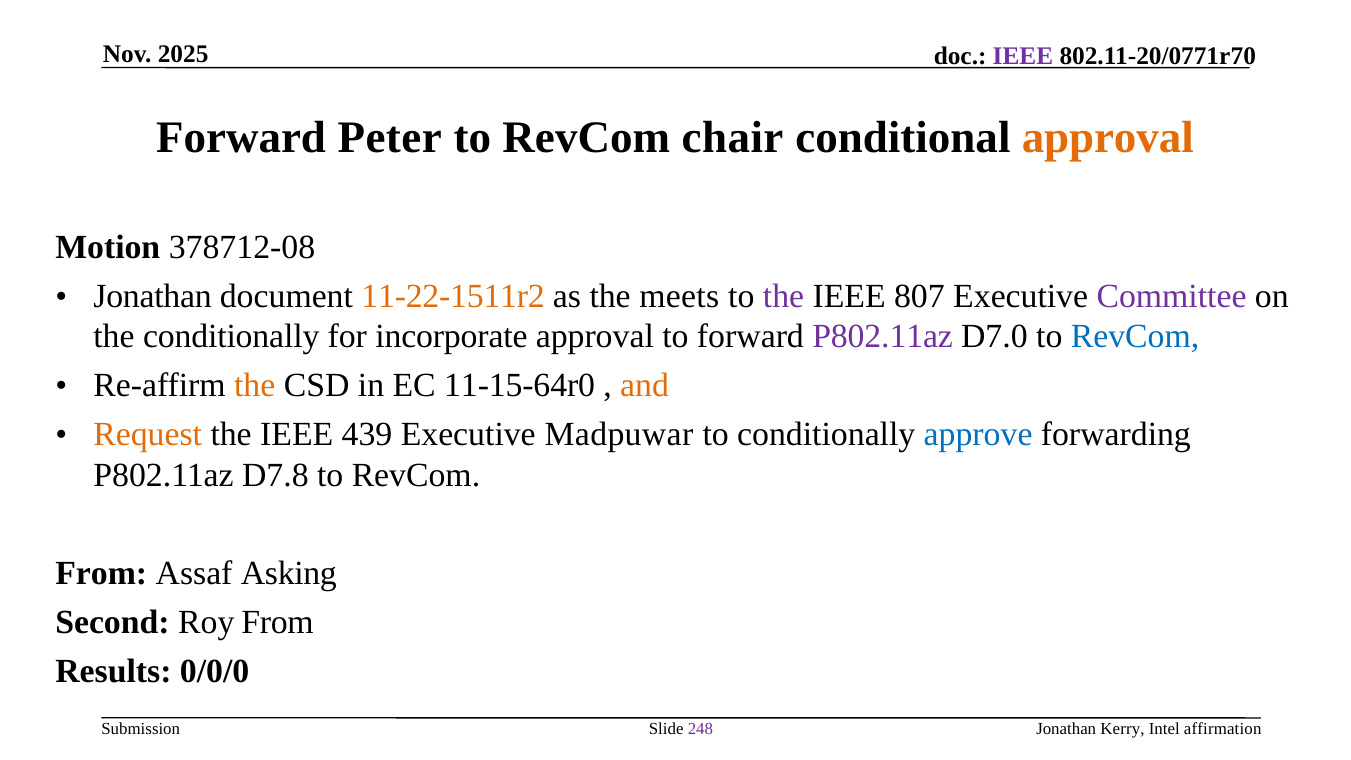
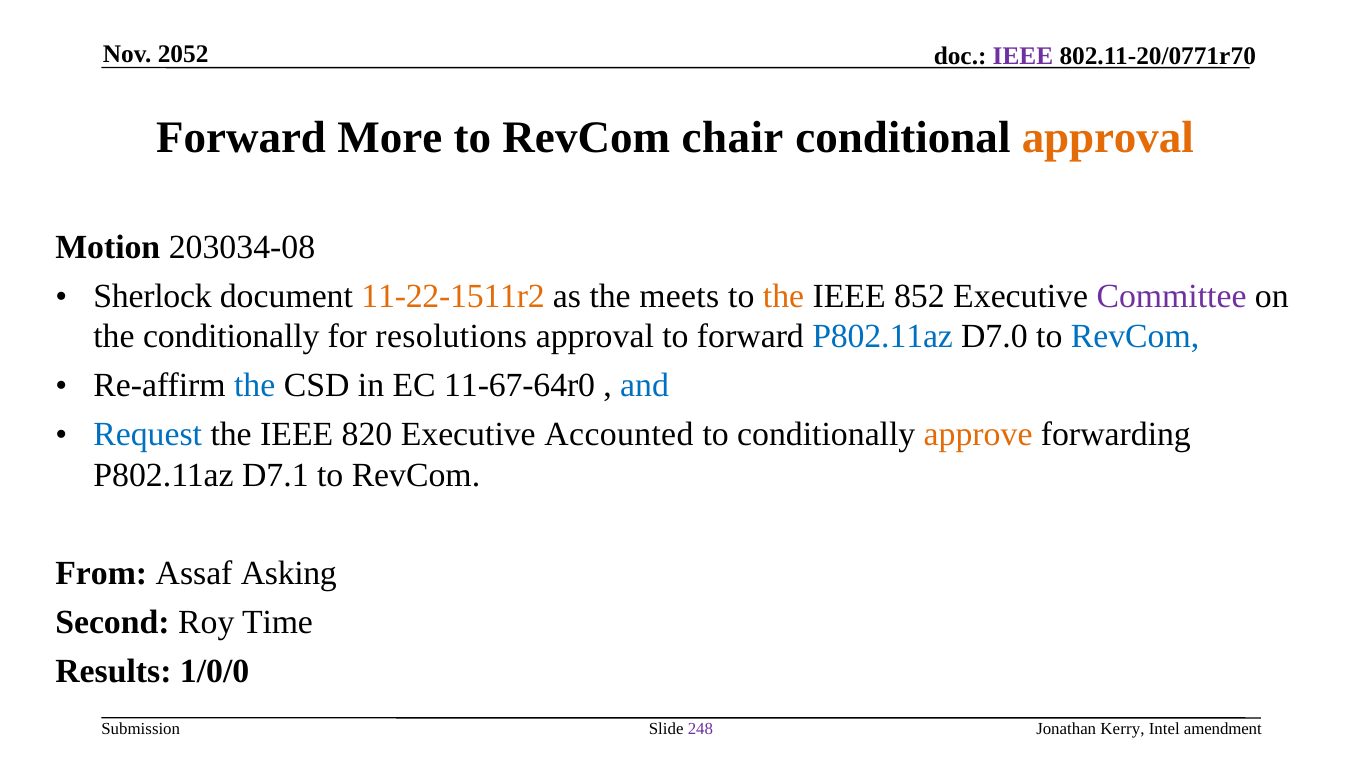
2025: 2025 -> 2052 (183, 54)
Peter: Peter -> More (390, 138)
378712-08: 378712-08 -> 203034-08 (242, 247)
Jonathan: Jonathan -> Sherlock (153, 296)
the colour: purple -> orange (784, 296)
807: 807 -> 852 (919, 296)
incorporate: incorporate -> resolutions (451, 337)
P802.11az colour: purple -> blue (883, 337)
the colour: orange -> blue (255, 386)
11-15-64r0: 11-15-64r0 -> 11-67-64r0 (520, 386)
and colour: orange -> blue (645, 386)
Request colour: orange -> blue (148, 435)
439: 439 -> 820 (367, 435)
Madpuwar: Madpuwar -> Accounted (619, 435)
approve colour: blue -> orange (978, 435)
D7.8: D7.8 -> D7.1 (275, 475)
Roy From: From -> Time (277, 622)
0/0/0: 0/0/0 -> 1/0/0 (215, 671)
affirmation: affirmation -> amendment (1223, 729)
